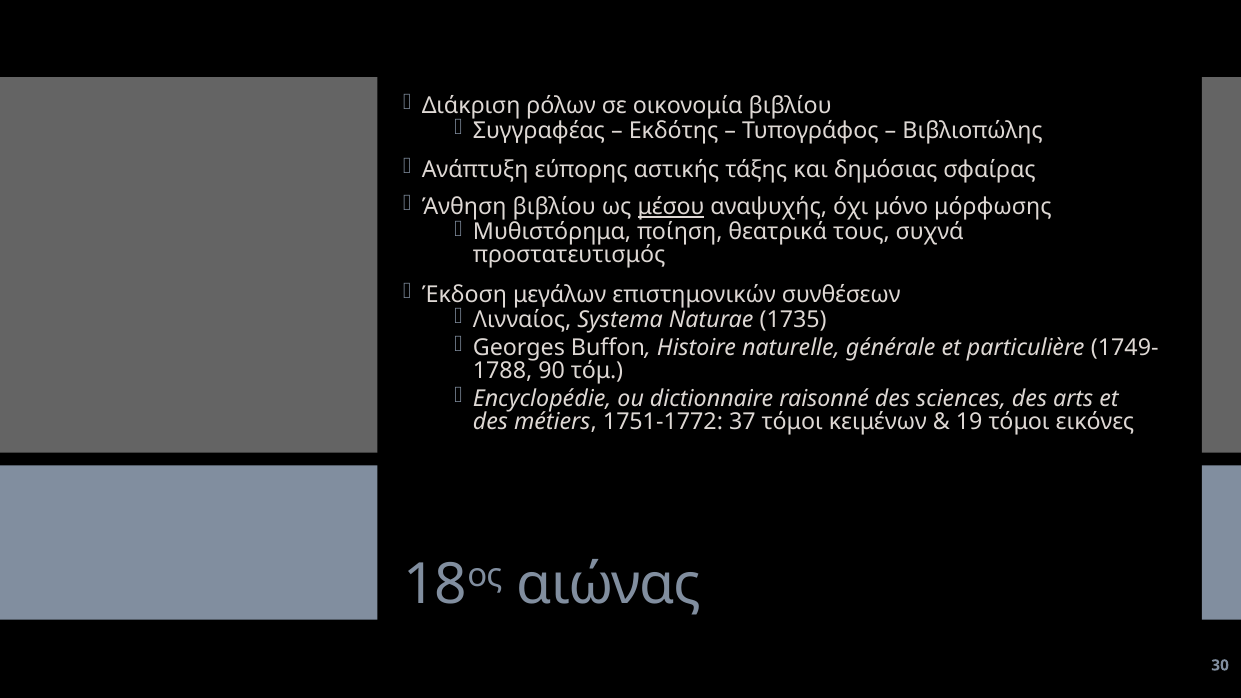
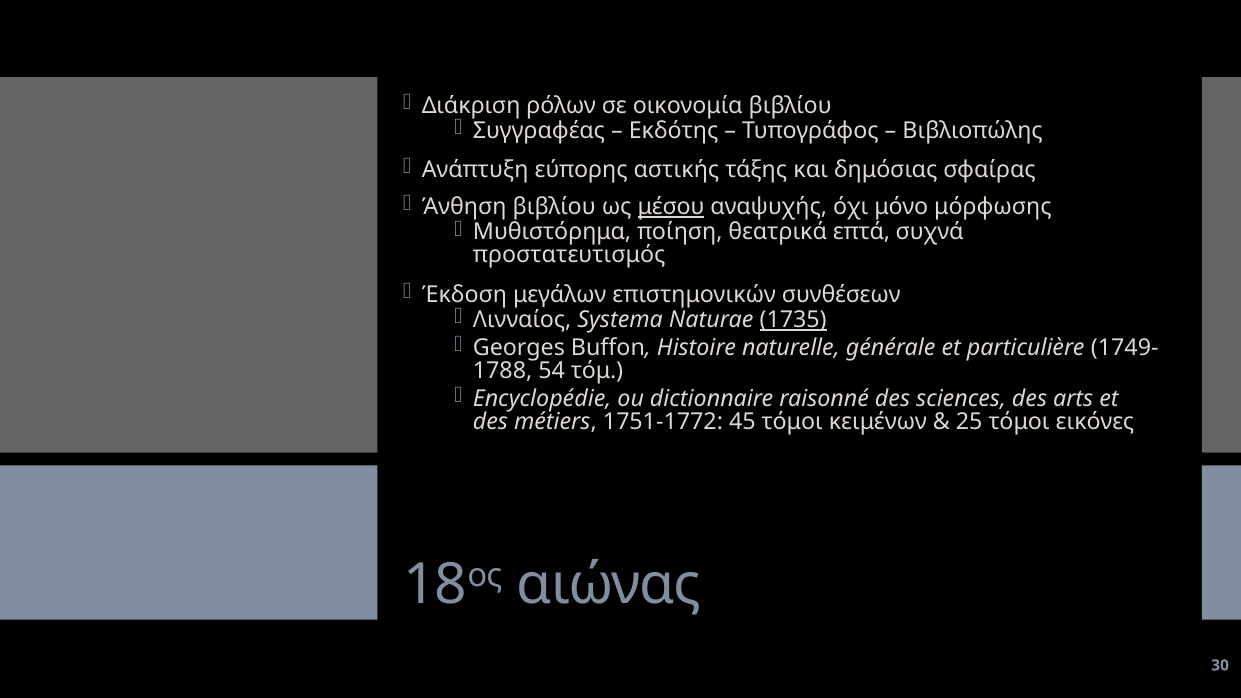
τους: τους -> επτά (862, 232)
1735 underline: none -> present (793, 320)
90: 90 -> 54 (552, 371)
37: 37 -> 45 (742, 422)
19: 19 -> 25 (969, 422)
